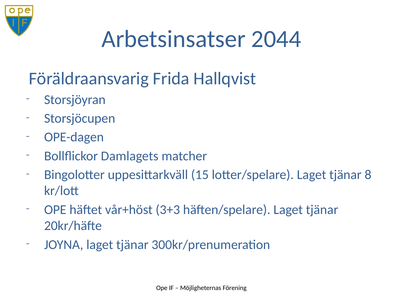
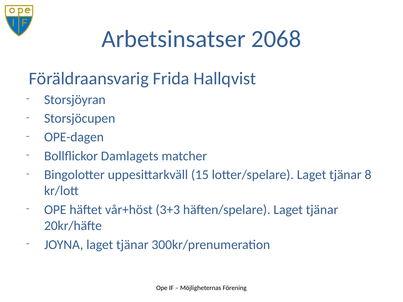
2044: 2044 -> 2068 (276, 39)
